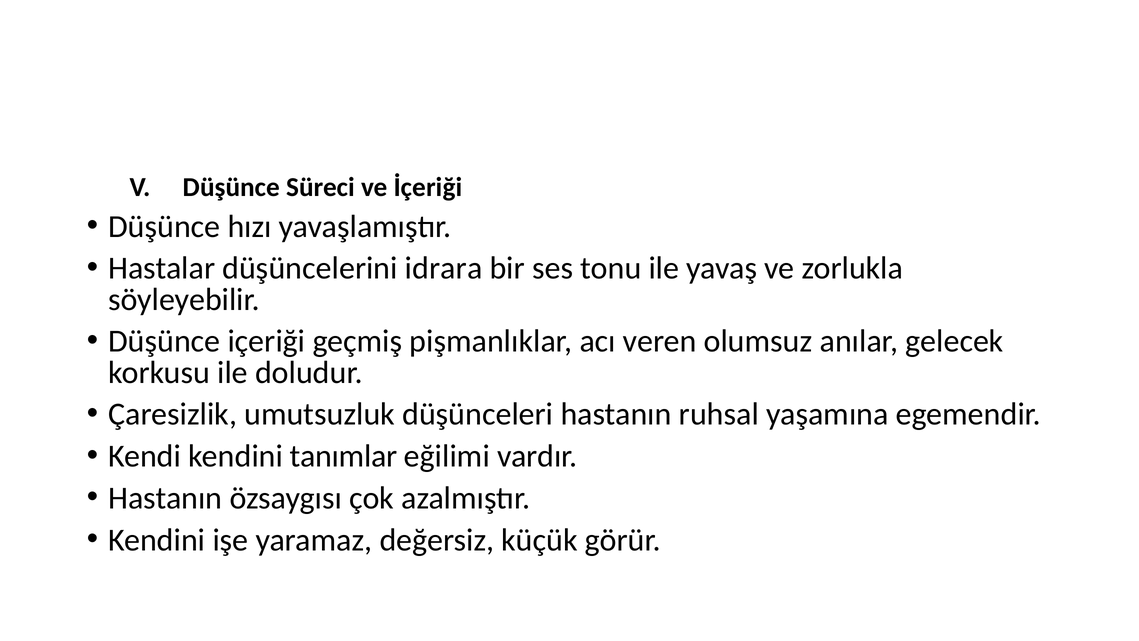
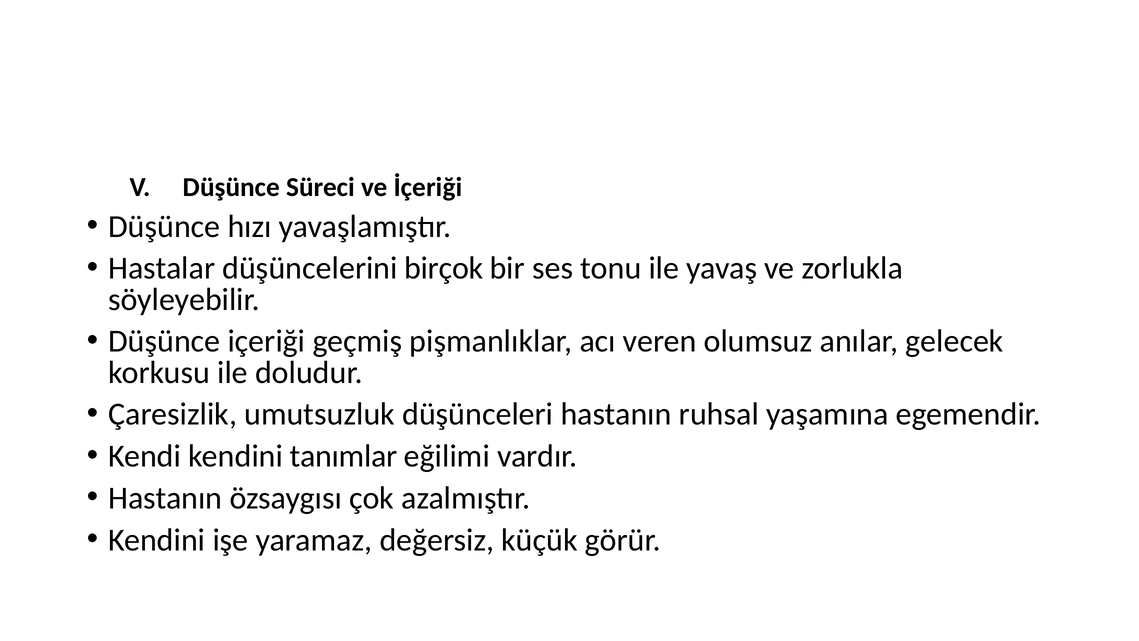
idrara: idrara -> birçok (444, 268)
